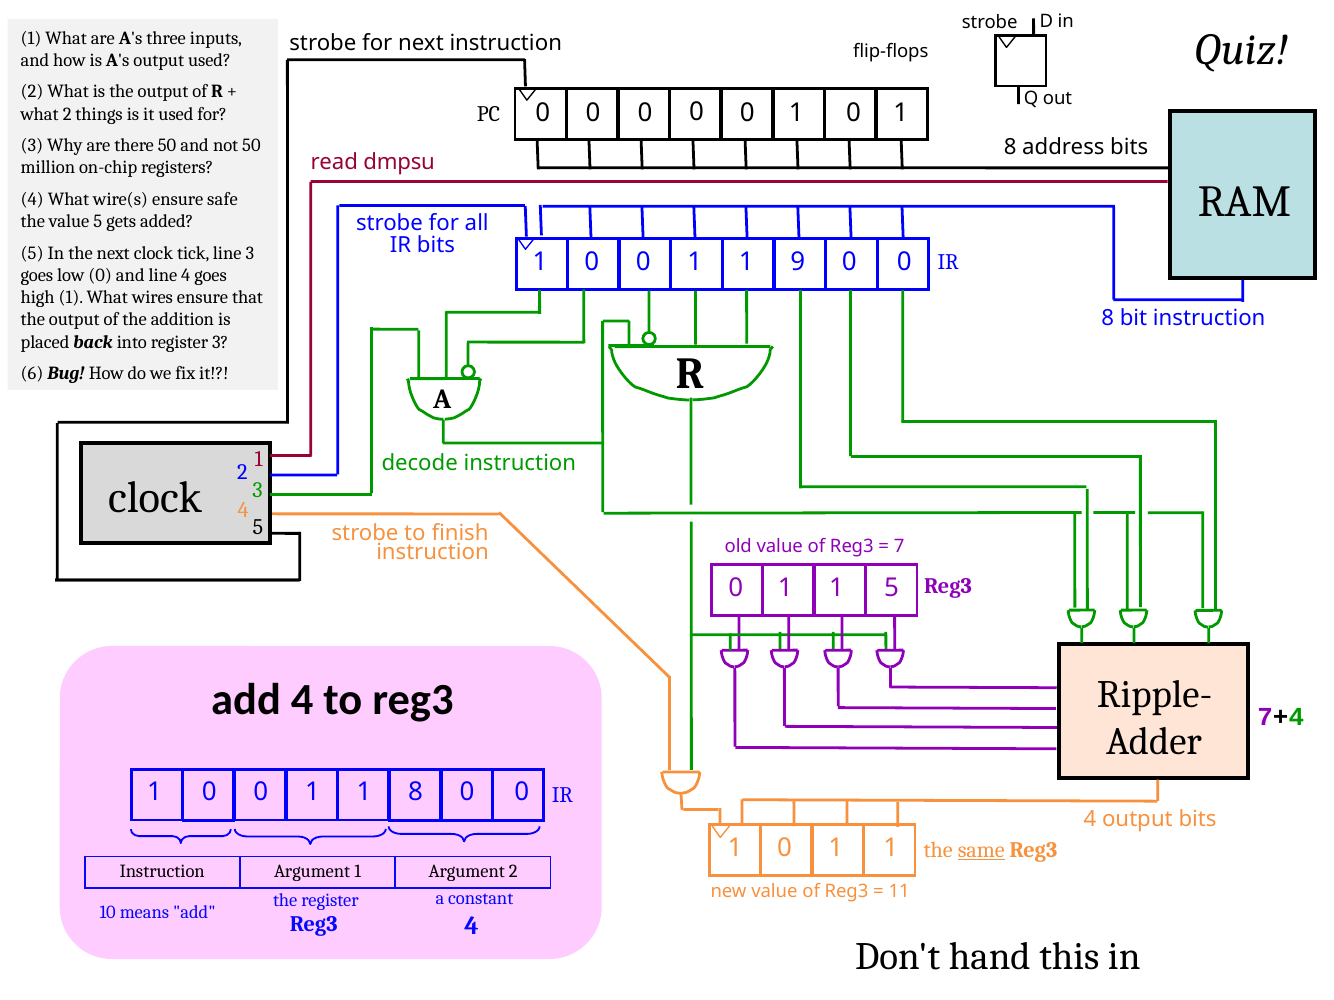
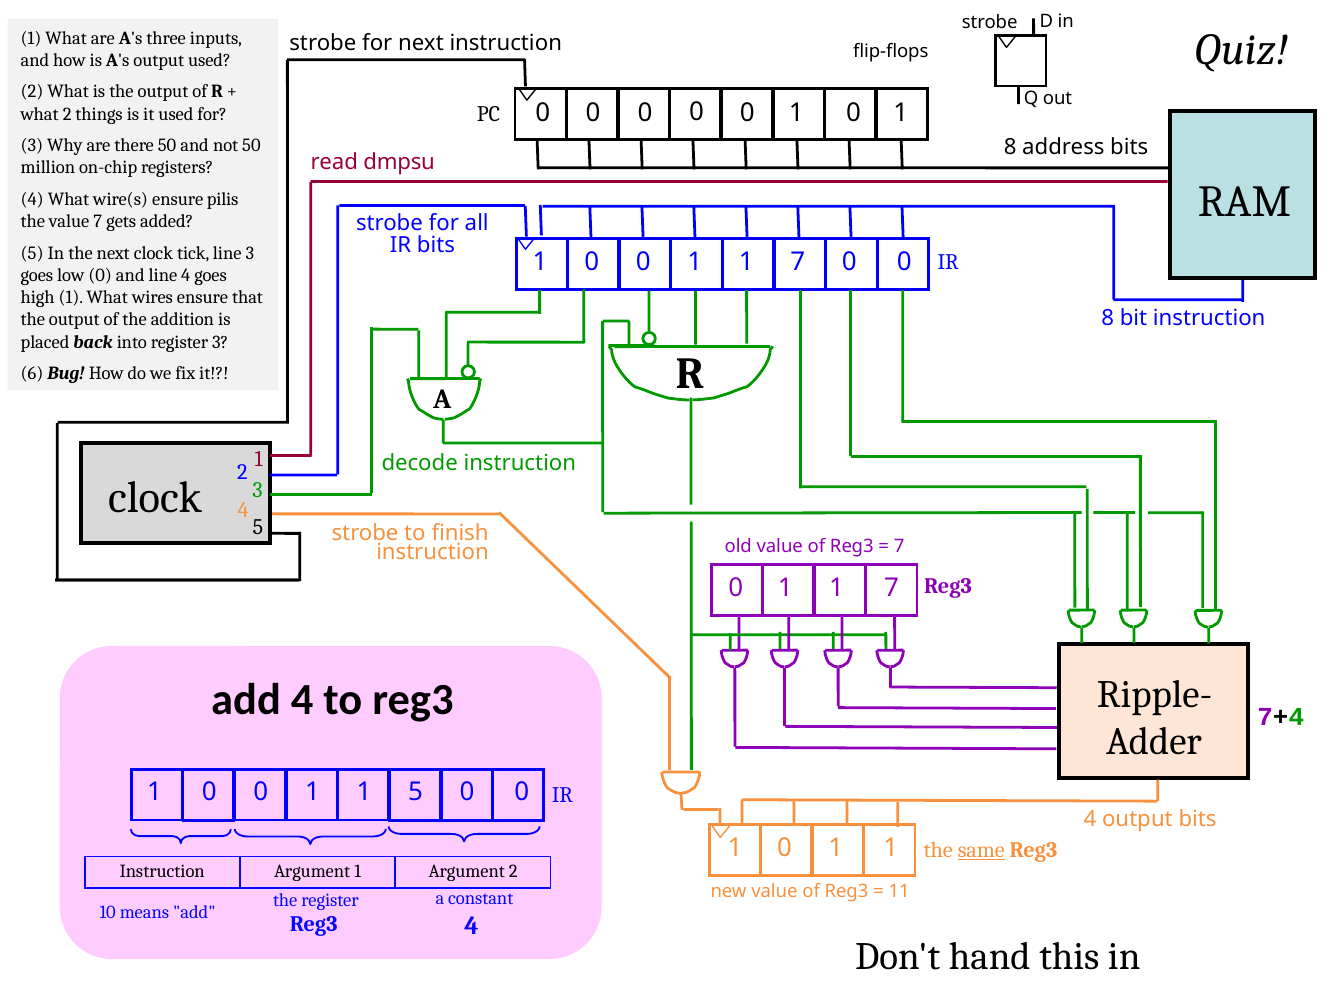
safe: safe -> pilis (223, 199)
value 5: 5 -> 7 (98, 222)
0 1 1 9: 9 -> 7 (798, 262)
5: 5 -> 7 (891, 588)
1 8: 8 -> 5 (416, 793)
